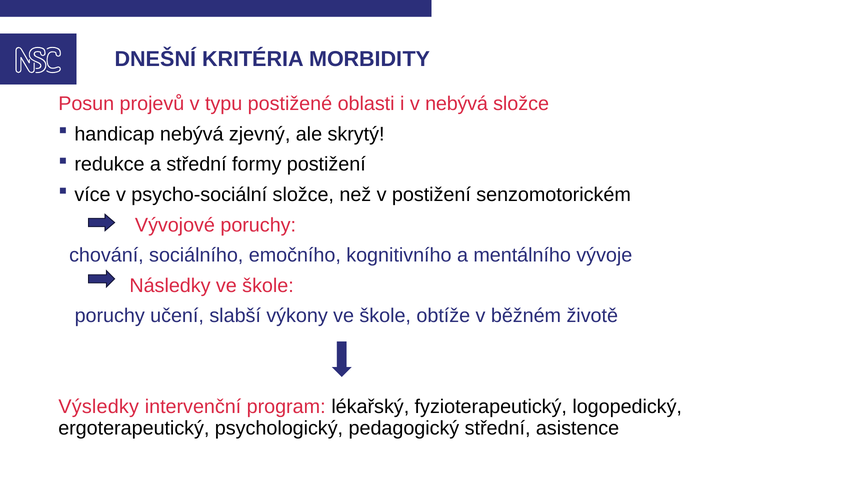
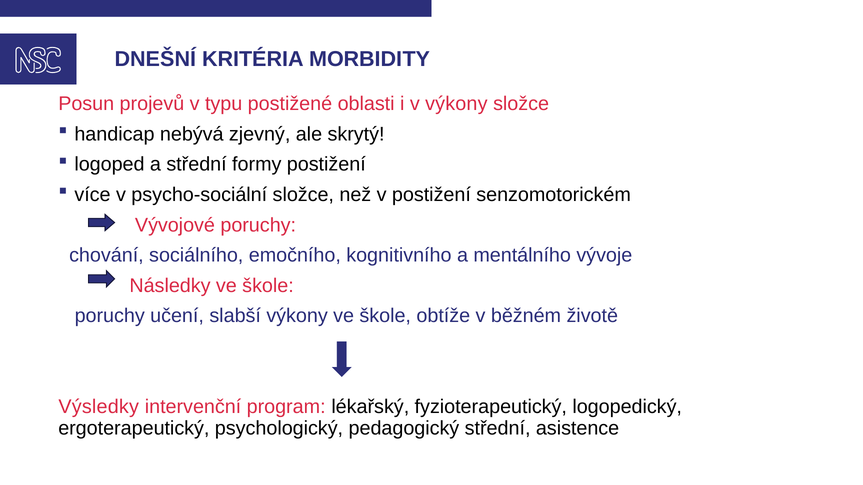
v nebývá: nebývá -> výkony (456, 104)
redukce: redukce -> logoped (109, 164)
